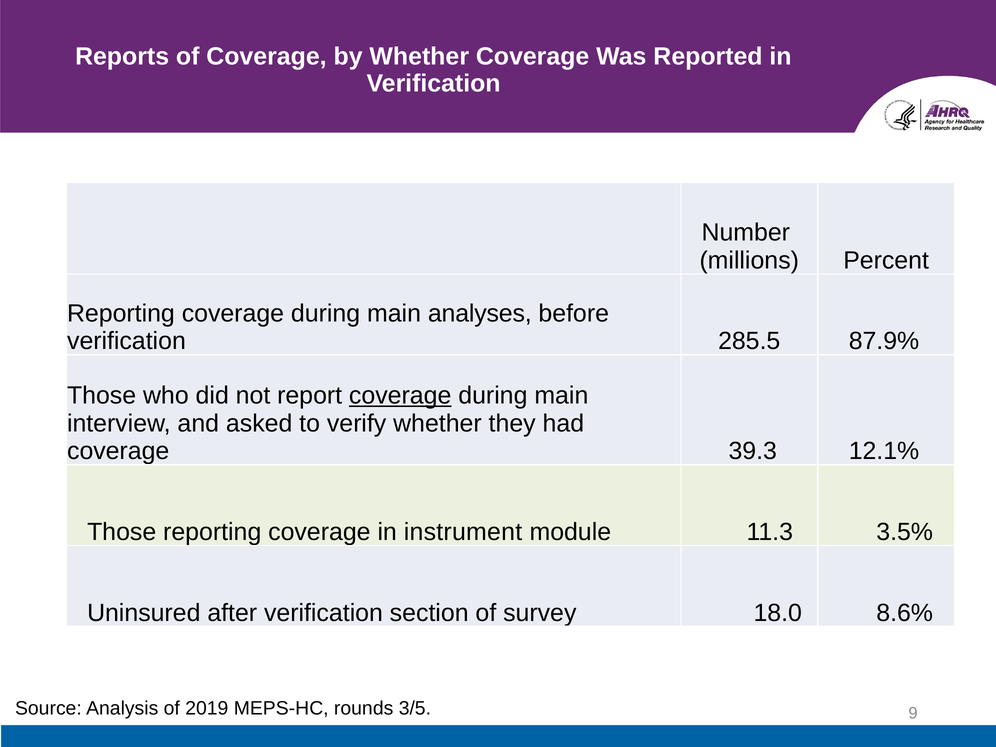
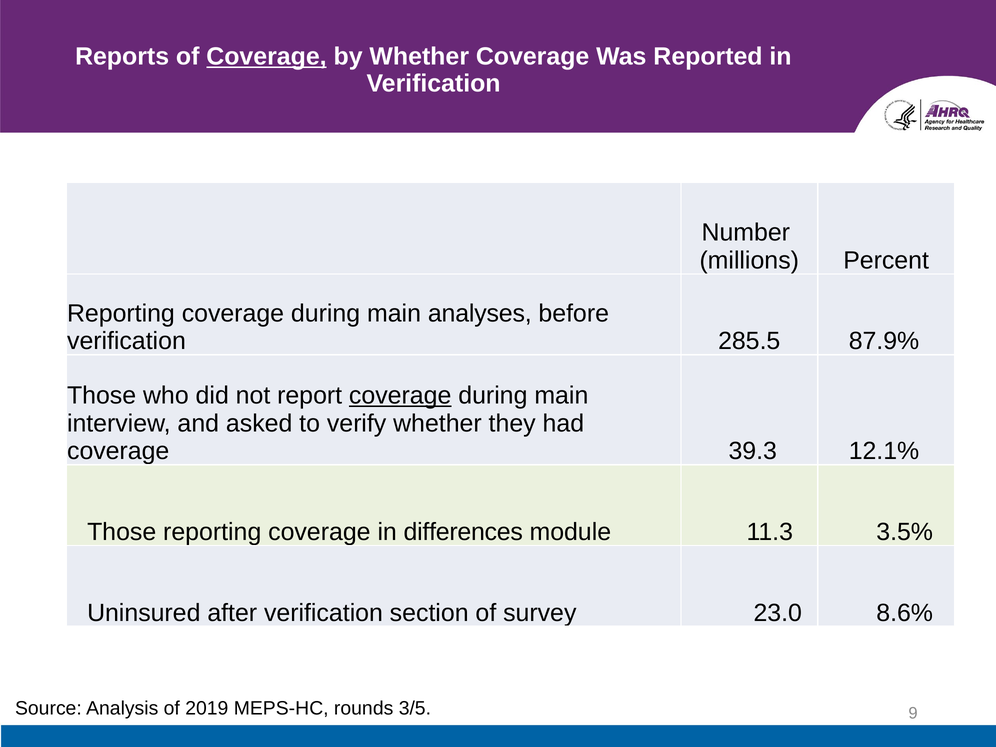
Coverage underline: none -> present (266, 57)
instrument: instrument -> differences (463, 532)
18.0: 18.0 -> 23.0 (778, 613)
